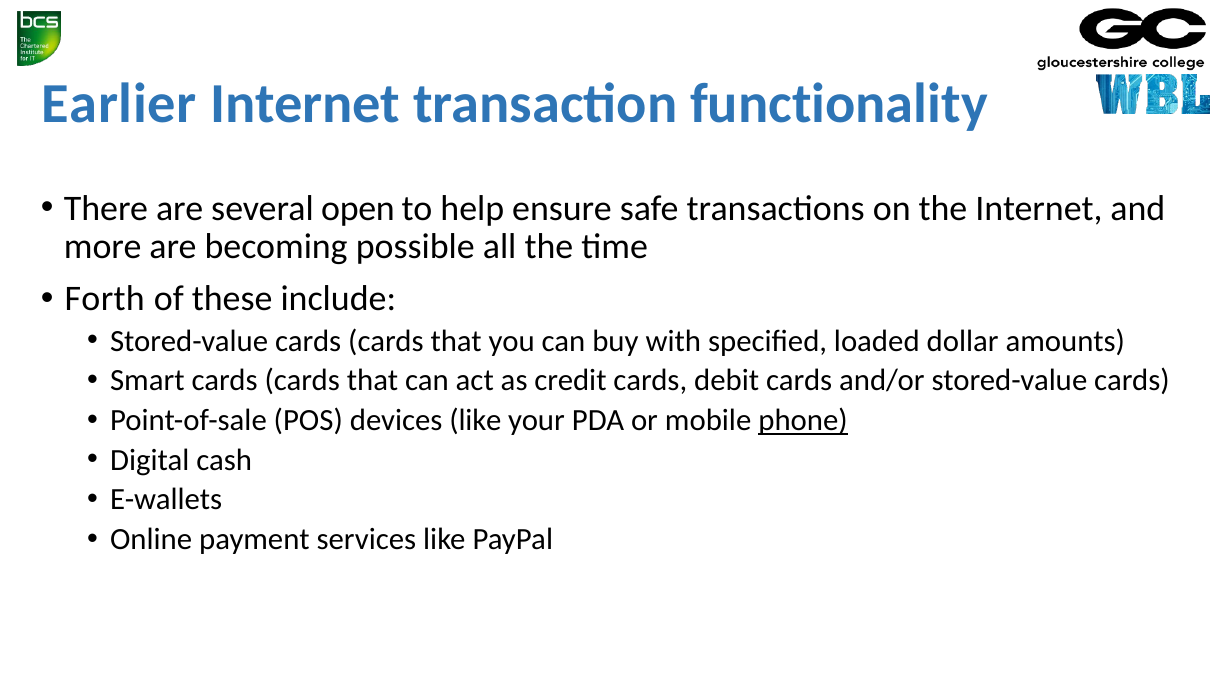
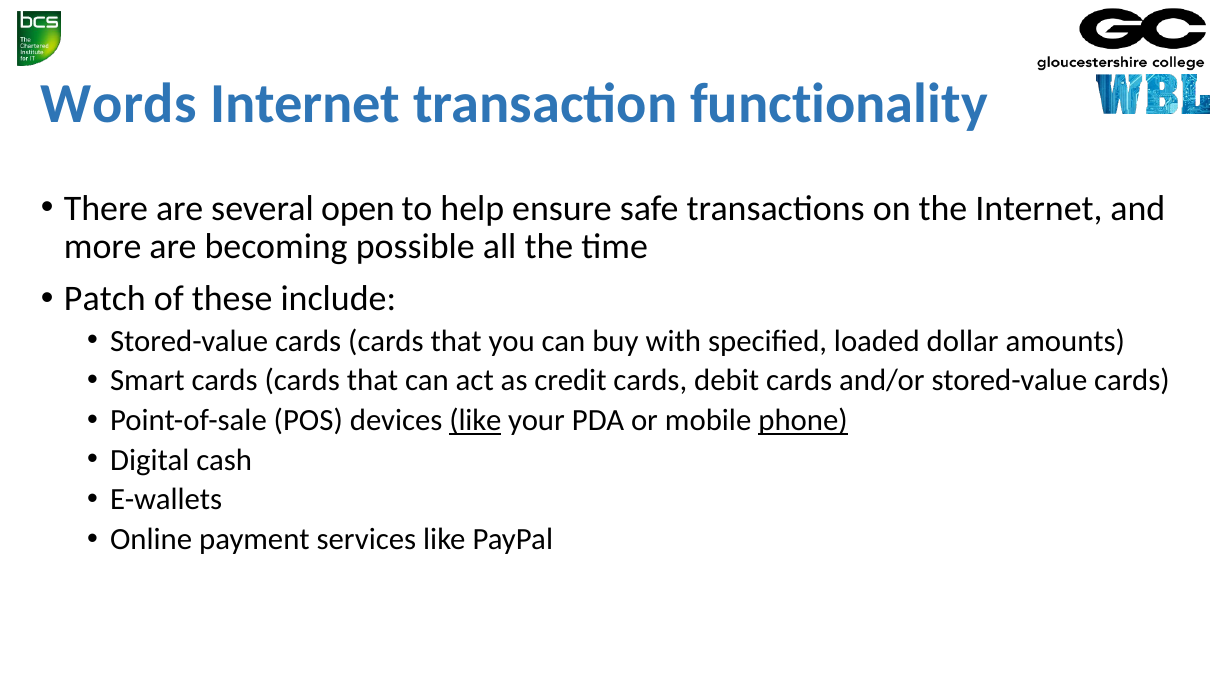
Earlier: Earlier -> Words (119, 103)
Forth: Forth -> Patch (105, 299)
like underline: none -> present (475, 420)
